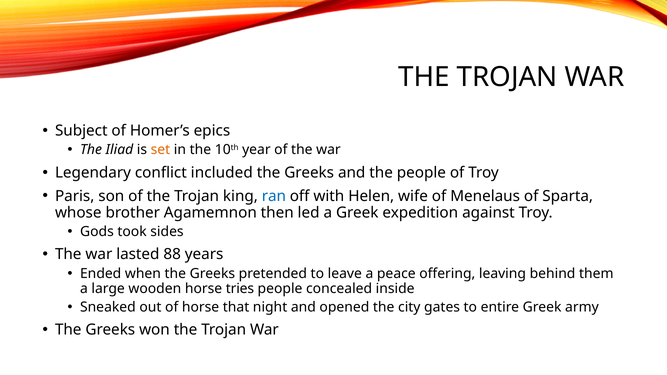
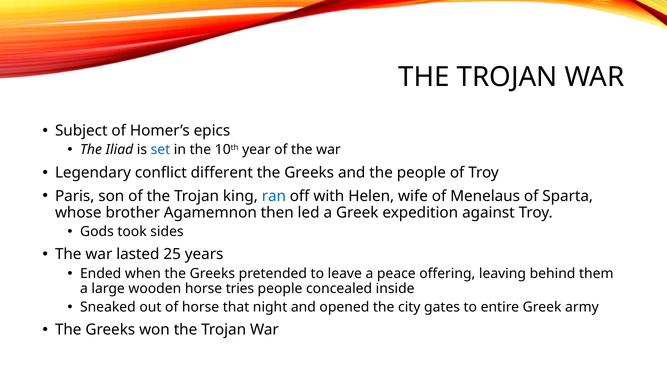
set colour: orange -> blue (160, 150)
included: included -> different (222, 173)
88: 88 -> 25 (172, 254)
